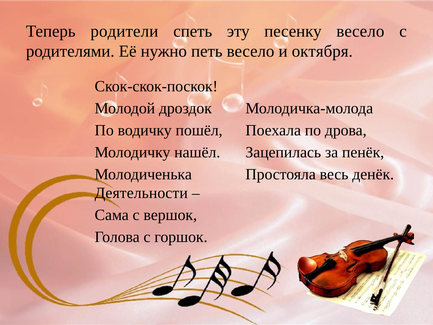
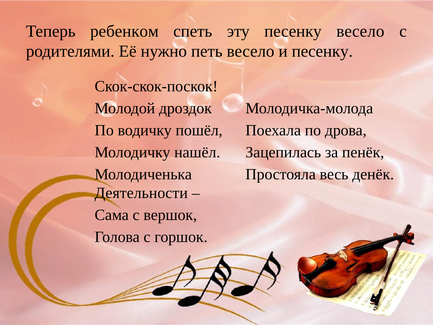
родители: родители -> ребенком (124, 31)
и октября: октября -> песенку (322, 51)
